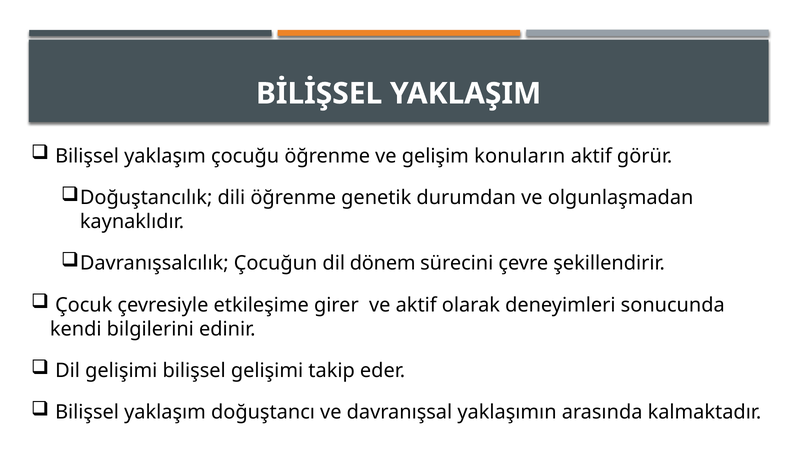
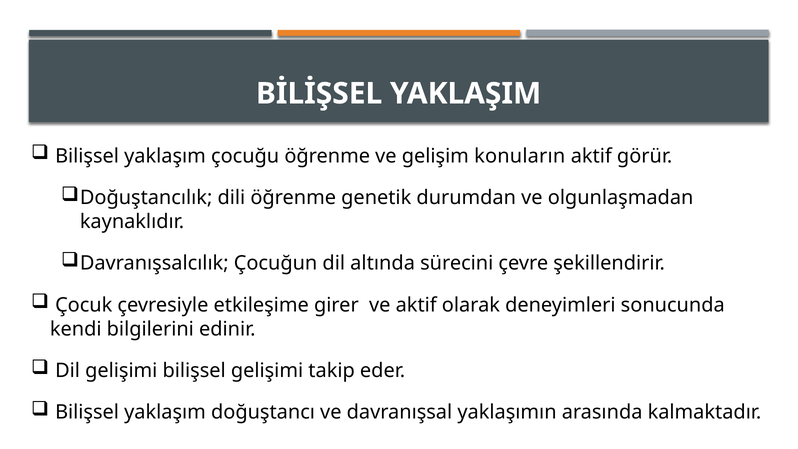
dönem: dönem -> altında (383, 263)
